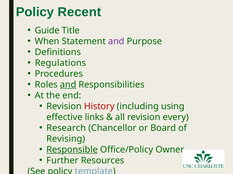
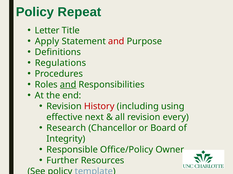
Recent: Recent -> Repeat (79, 12)
Guide: Guide -> Letter (47, 31)
When: When -> Apply (47, 41)
and colour: purple -> red (116, 41)
links: links -> next (94, 118)
Revising: Revising -> Integrity (66, 139)
Responsible underline: present -> none (72, 150)
